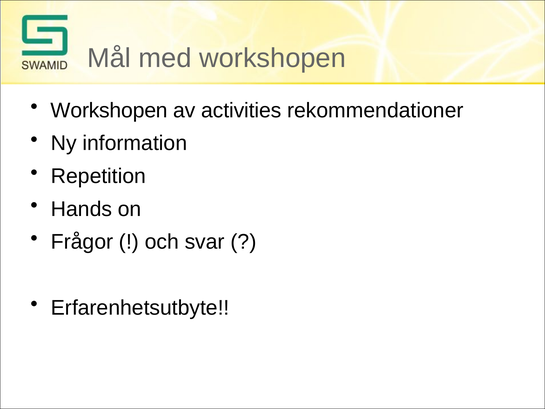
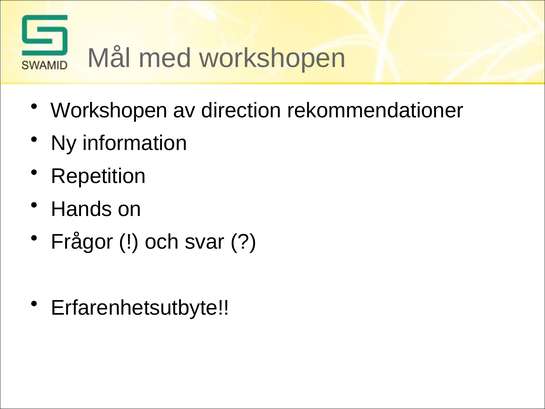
activities: activities -> direction (241, 110)
